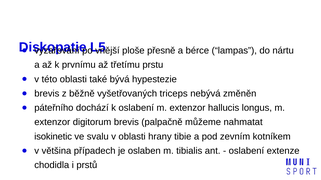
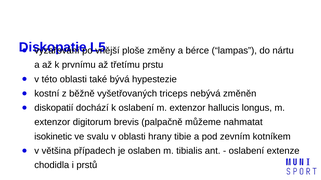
přesně: přesně -> změny (161, 51)
brevis: brevis -> kostní (47, 94)
páteřního: páteřního -> diskopatií (54, 108)
